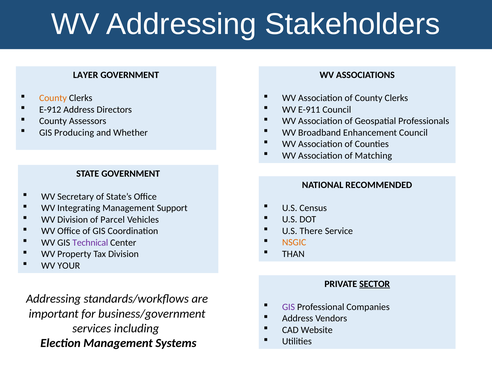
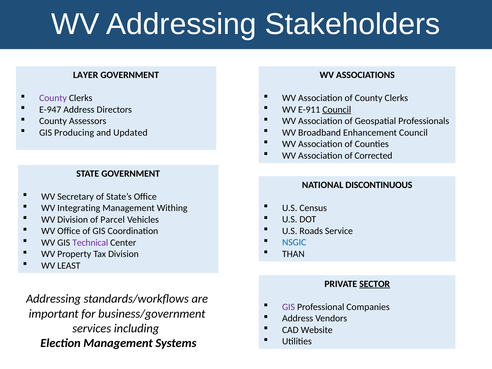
County colour: orange -> purple (53, 98)
E-912: E-912 -> E-947 (50, 110)
Council underline: none -> present (337, 110)
Whether: Whether -> Updated (130, 133)
Matching: Matching -> Corrected (373, 156)
RECOMMENDED: RECOMMENDED -> DISCONTINUOUS (379, 185)
Support: Support -> Withing (172, 208)
There: There -> Roads (311, 231)
NSGIC colour: orange -> blue (294, 242)
YOUR: YOUR -> LEAST (69, 266)
